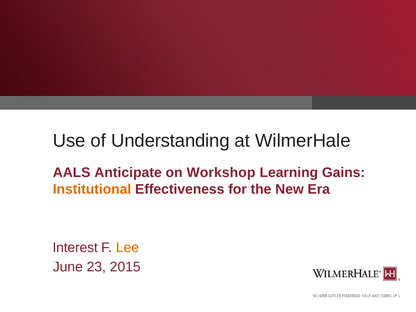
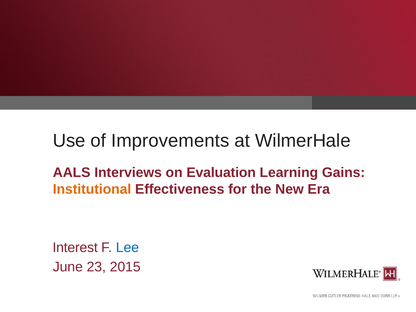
Understanding: Understanding -> Improvements (170, 141)
Anticipate: Anticipate -> Interviews (128, 173)
Workshop: Workshop -> Evaluation (221, 173)
Lee colour: orange -> blue (127, 248)
